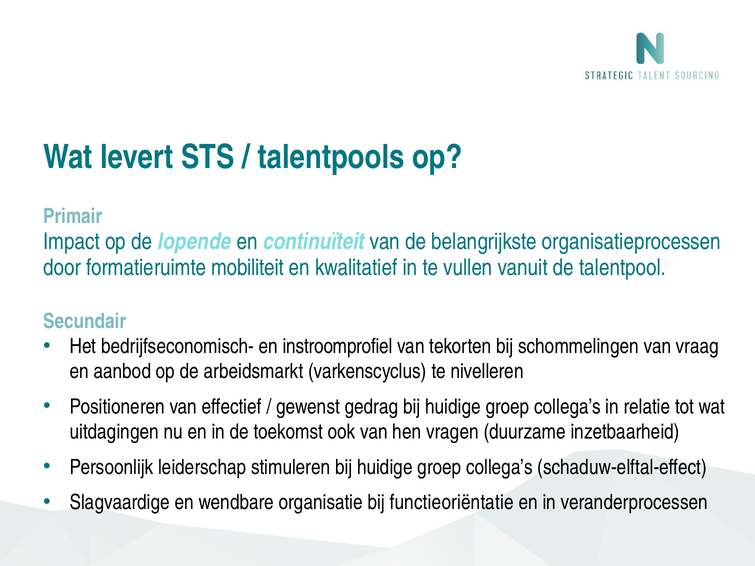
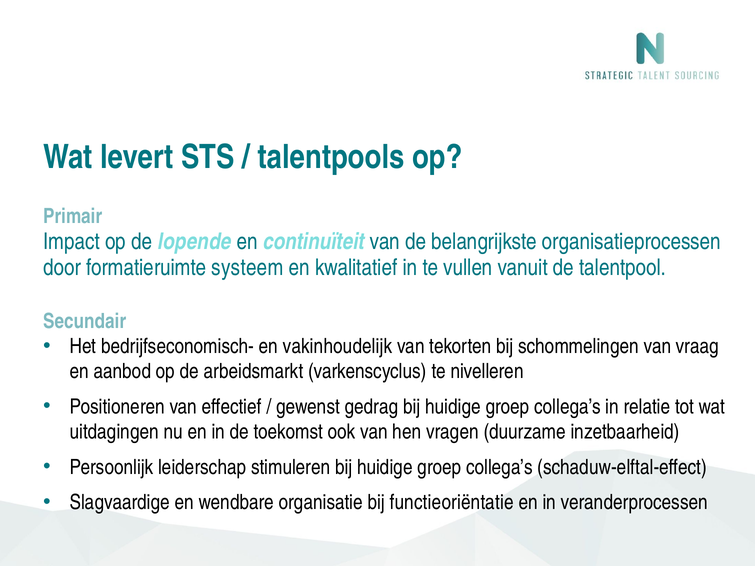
mobiliteit: mobiliteit -> systeem (247, 268)
instroomprofiel: instroomprofiel -> vakinhoudelijk (338, 347)
